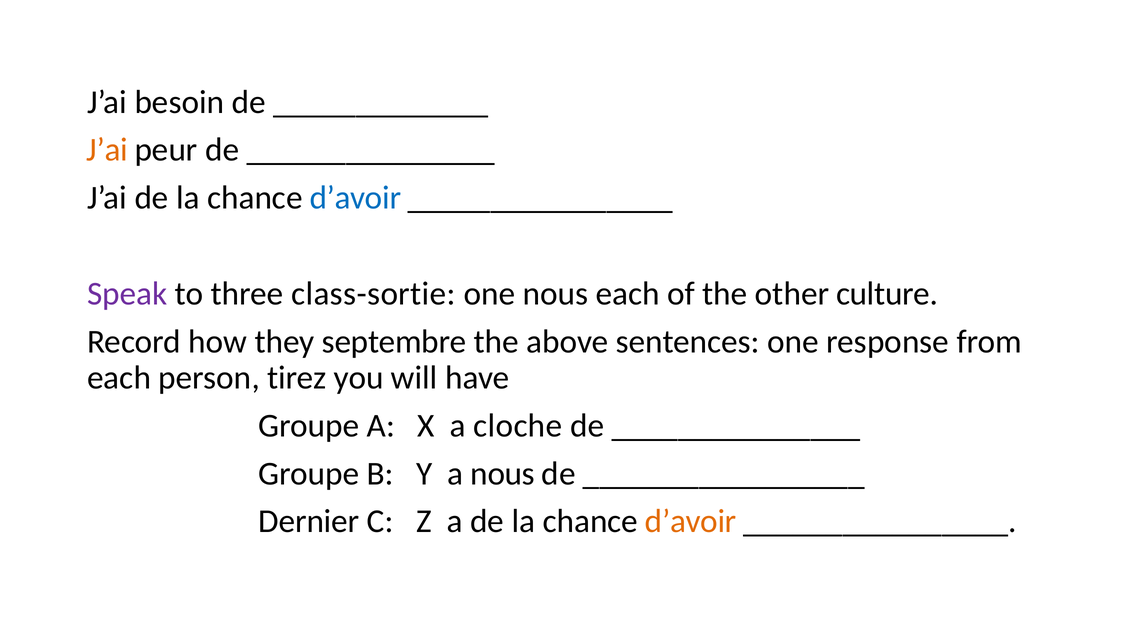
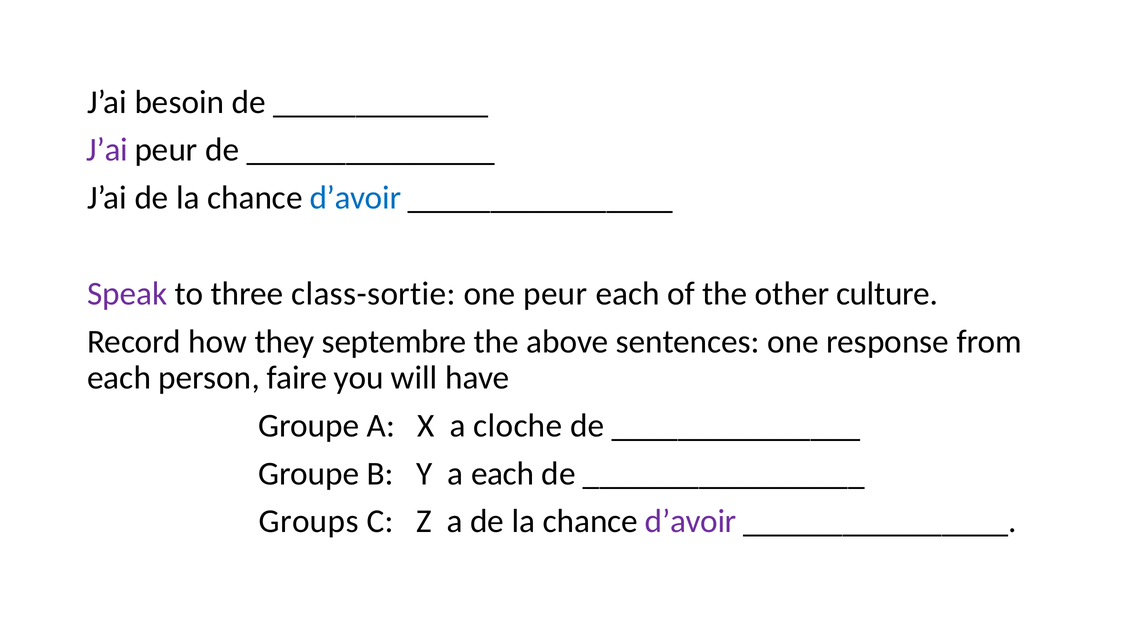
J’ai colour: orange -> purple (107, 150)
one nous: nous -> peur (555, 293)
tirez: tirez -> faire (297, 377)
a nous: nous -> each (503, 473)
Dernier: Dernier -> Groups (309, 521)
d’avoir colour: orange -> purple (691, 521)
